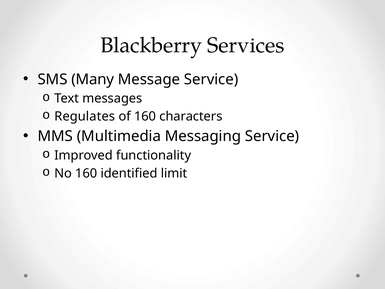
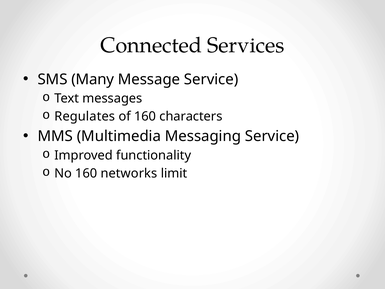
Blackberry: Blackberry -> Connected (151, 45)
identified: identified -> networks (129, 173)
